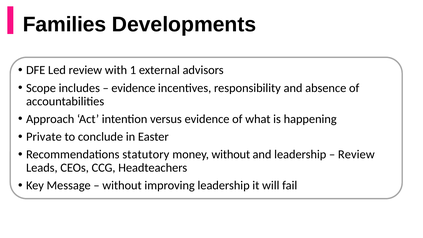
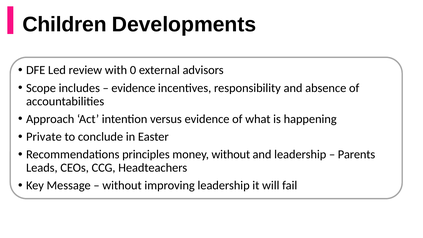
Families: Families -> Children (65, 24)
1: 1 -> 0 (133, 70)
statutory: statutory -> principles (146, 154)
Review: Review -> Parents (356, 154)
